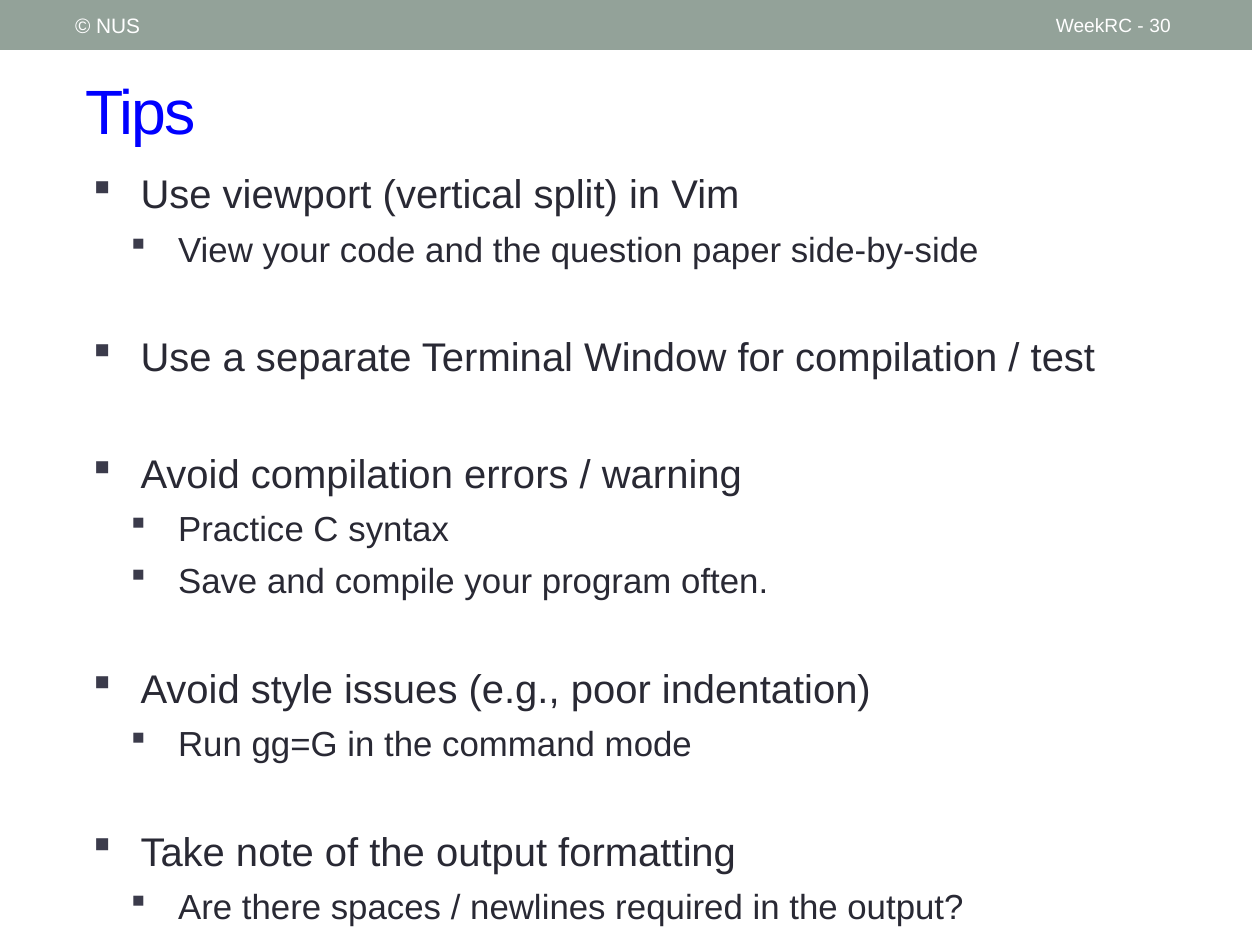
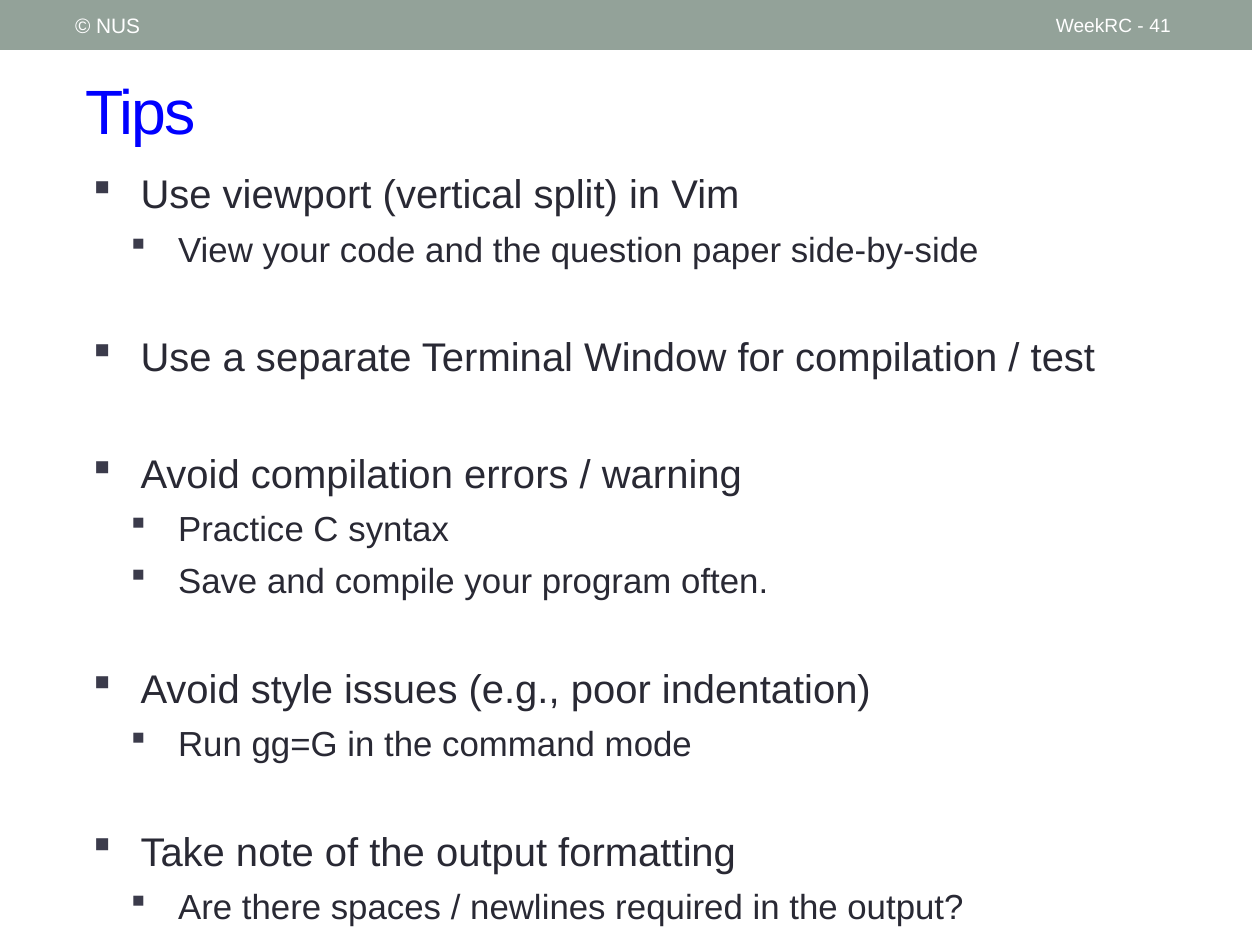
30: 30 -> 41 (1160, 26)
